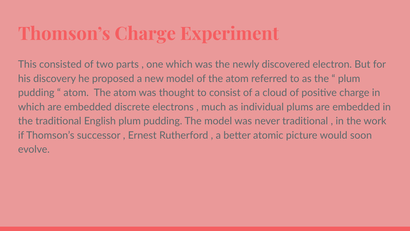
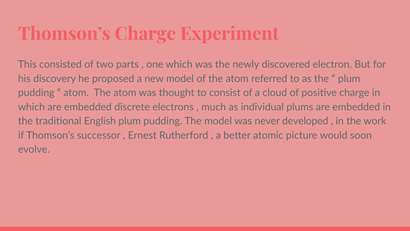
never traditional: traditional -> developed (305, 121)
